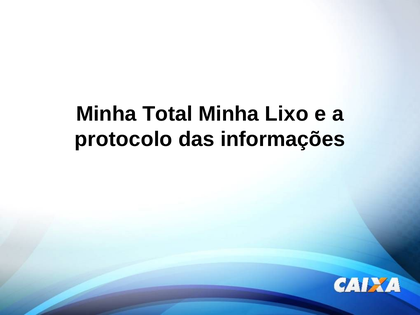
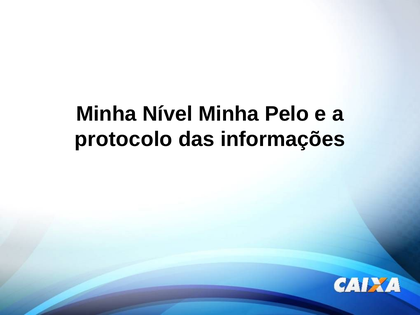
Total: Total -> Nível (167, 114)
Lixo: Lixo -> Pelo (287, 114)
